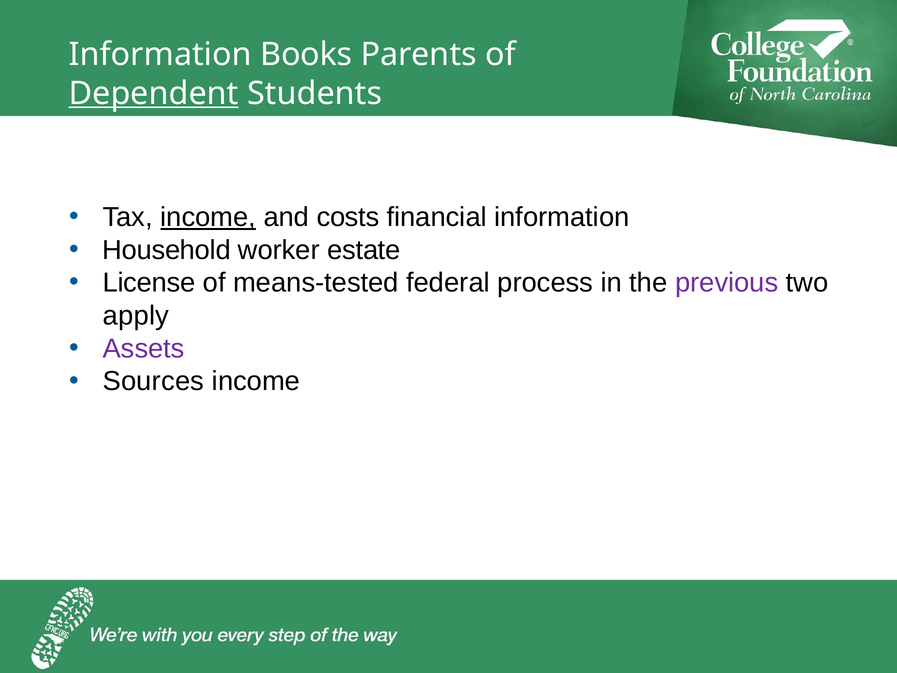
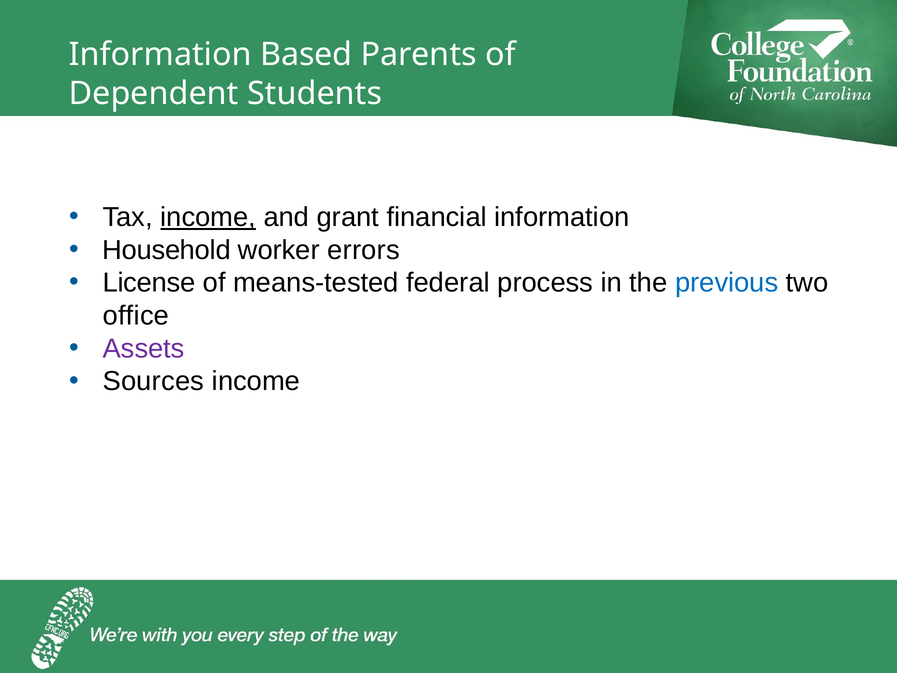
Books: Books -> Based (306, 54)
Dependent underline: present -> none (154, 93)
costs: costs -> grant (348, 217)
estate: estate -> errors (364, 250)
previous colour: purple -> blue (727, 283)
apply: apply -> office (136, 316)
